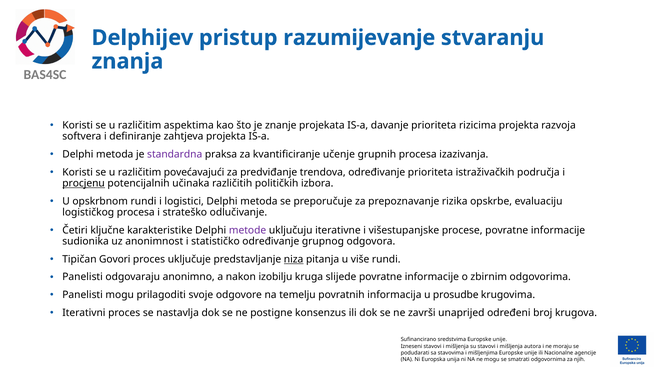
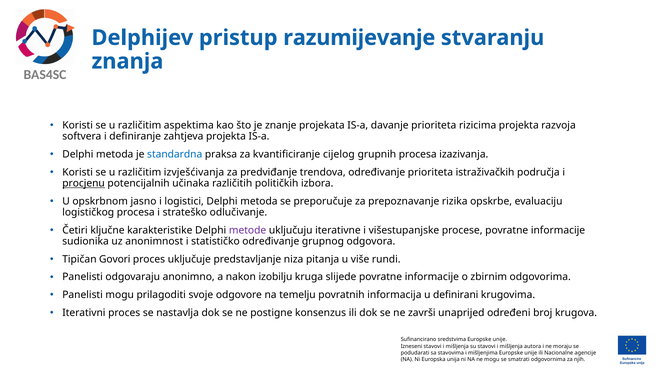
standardna colour: purple -> blue (175, 154)
učenje: učenje -> cijelog (339, 154)
povećavajući: povećavajući -> izvješćivanja (194, 172)
opskrbnom rundi: rundi -> jasno (144, 201)
niza underline: present -> none (294, 259)
prosudbe: prosudbe -> definirani (456, 295)
